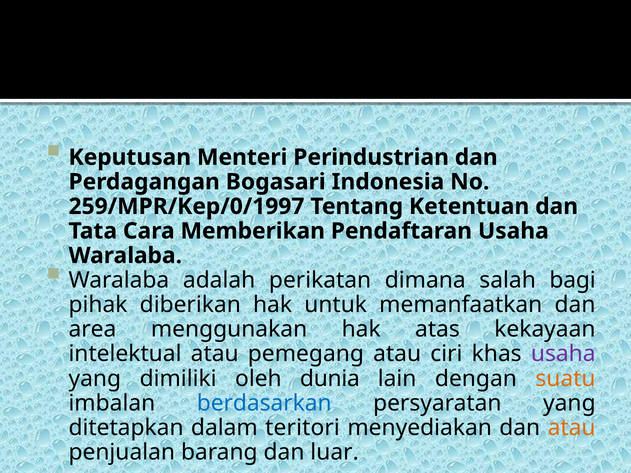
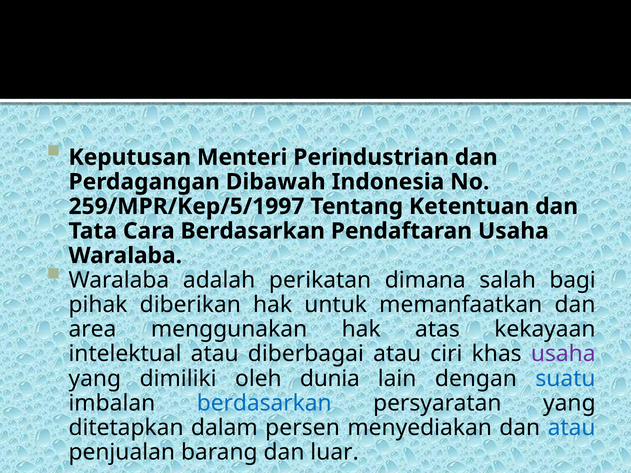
Bogasari: Bogasari -> Dibawah (276, 182)
259/MPR/Kep/0/1997: 259/MPR/Kep/0/1997 -> 259/MPR/Kep/5/1997 (186, 207)
Cara Memberikan: Memberikan -> Berdasarkan (253, 231)
pemegang: pemegang -> diberbagai (306, 354)
suatu colour: orange -> blue (565, 379)
teritori: teritori -> persen (303, 428)
atau colour: orange -> blue (572, 428)
